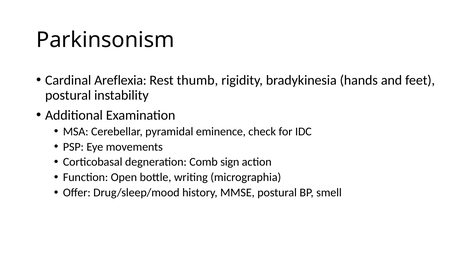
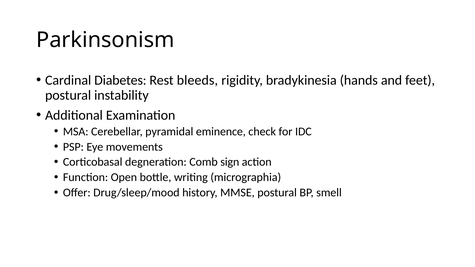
Areflexia: Areflexia -> Diabetes (120, 80)
thumb: thumb -> bleeds (197, 80)
